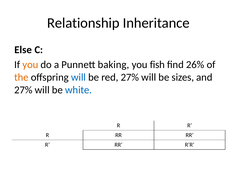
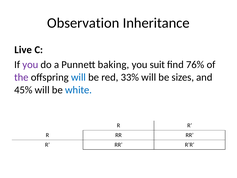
Relationship: Relationship -> Observation (83, 23)
Else: Else -> Live (23, 50)
you colour: orange -> purple (30, 64)
fish: fish -> suit (157, 64)
26%: 26% -> 76% (195, 64)
the colour: orange -> purple (21, 77)
red 27%: 27% -> 33% (130, 77)
27%: 27% -> 45% (23, 90)
